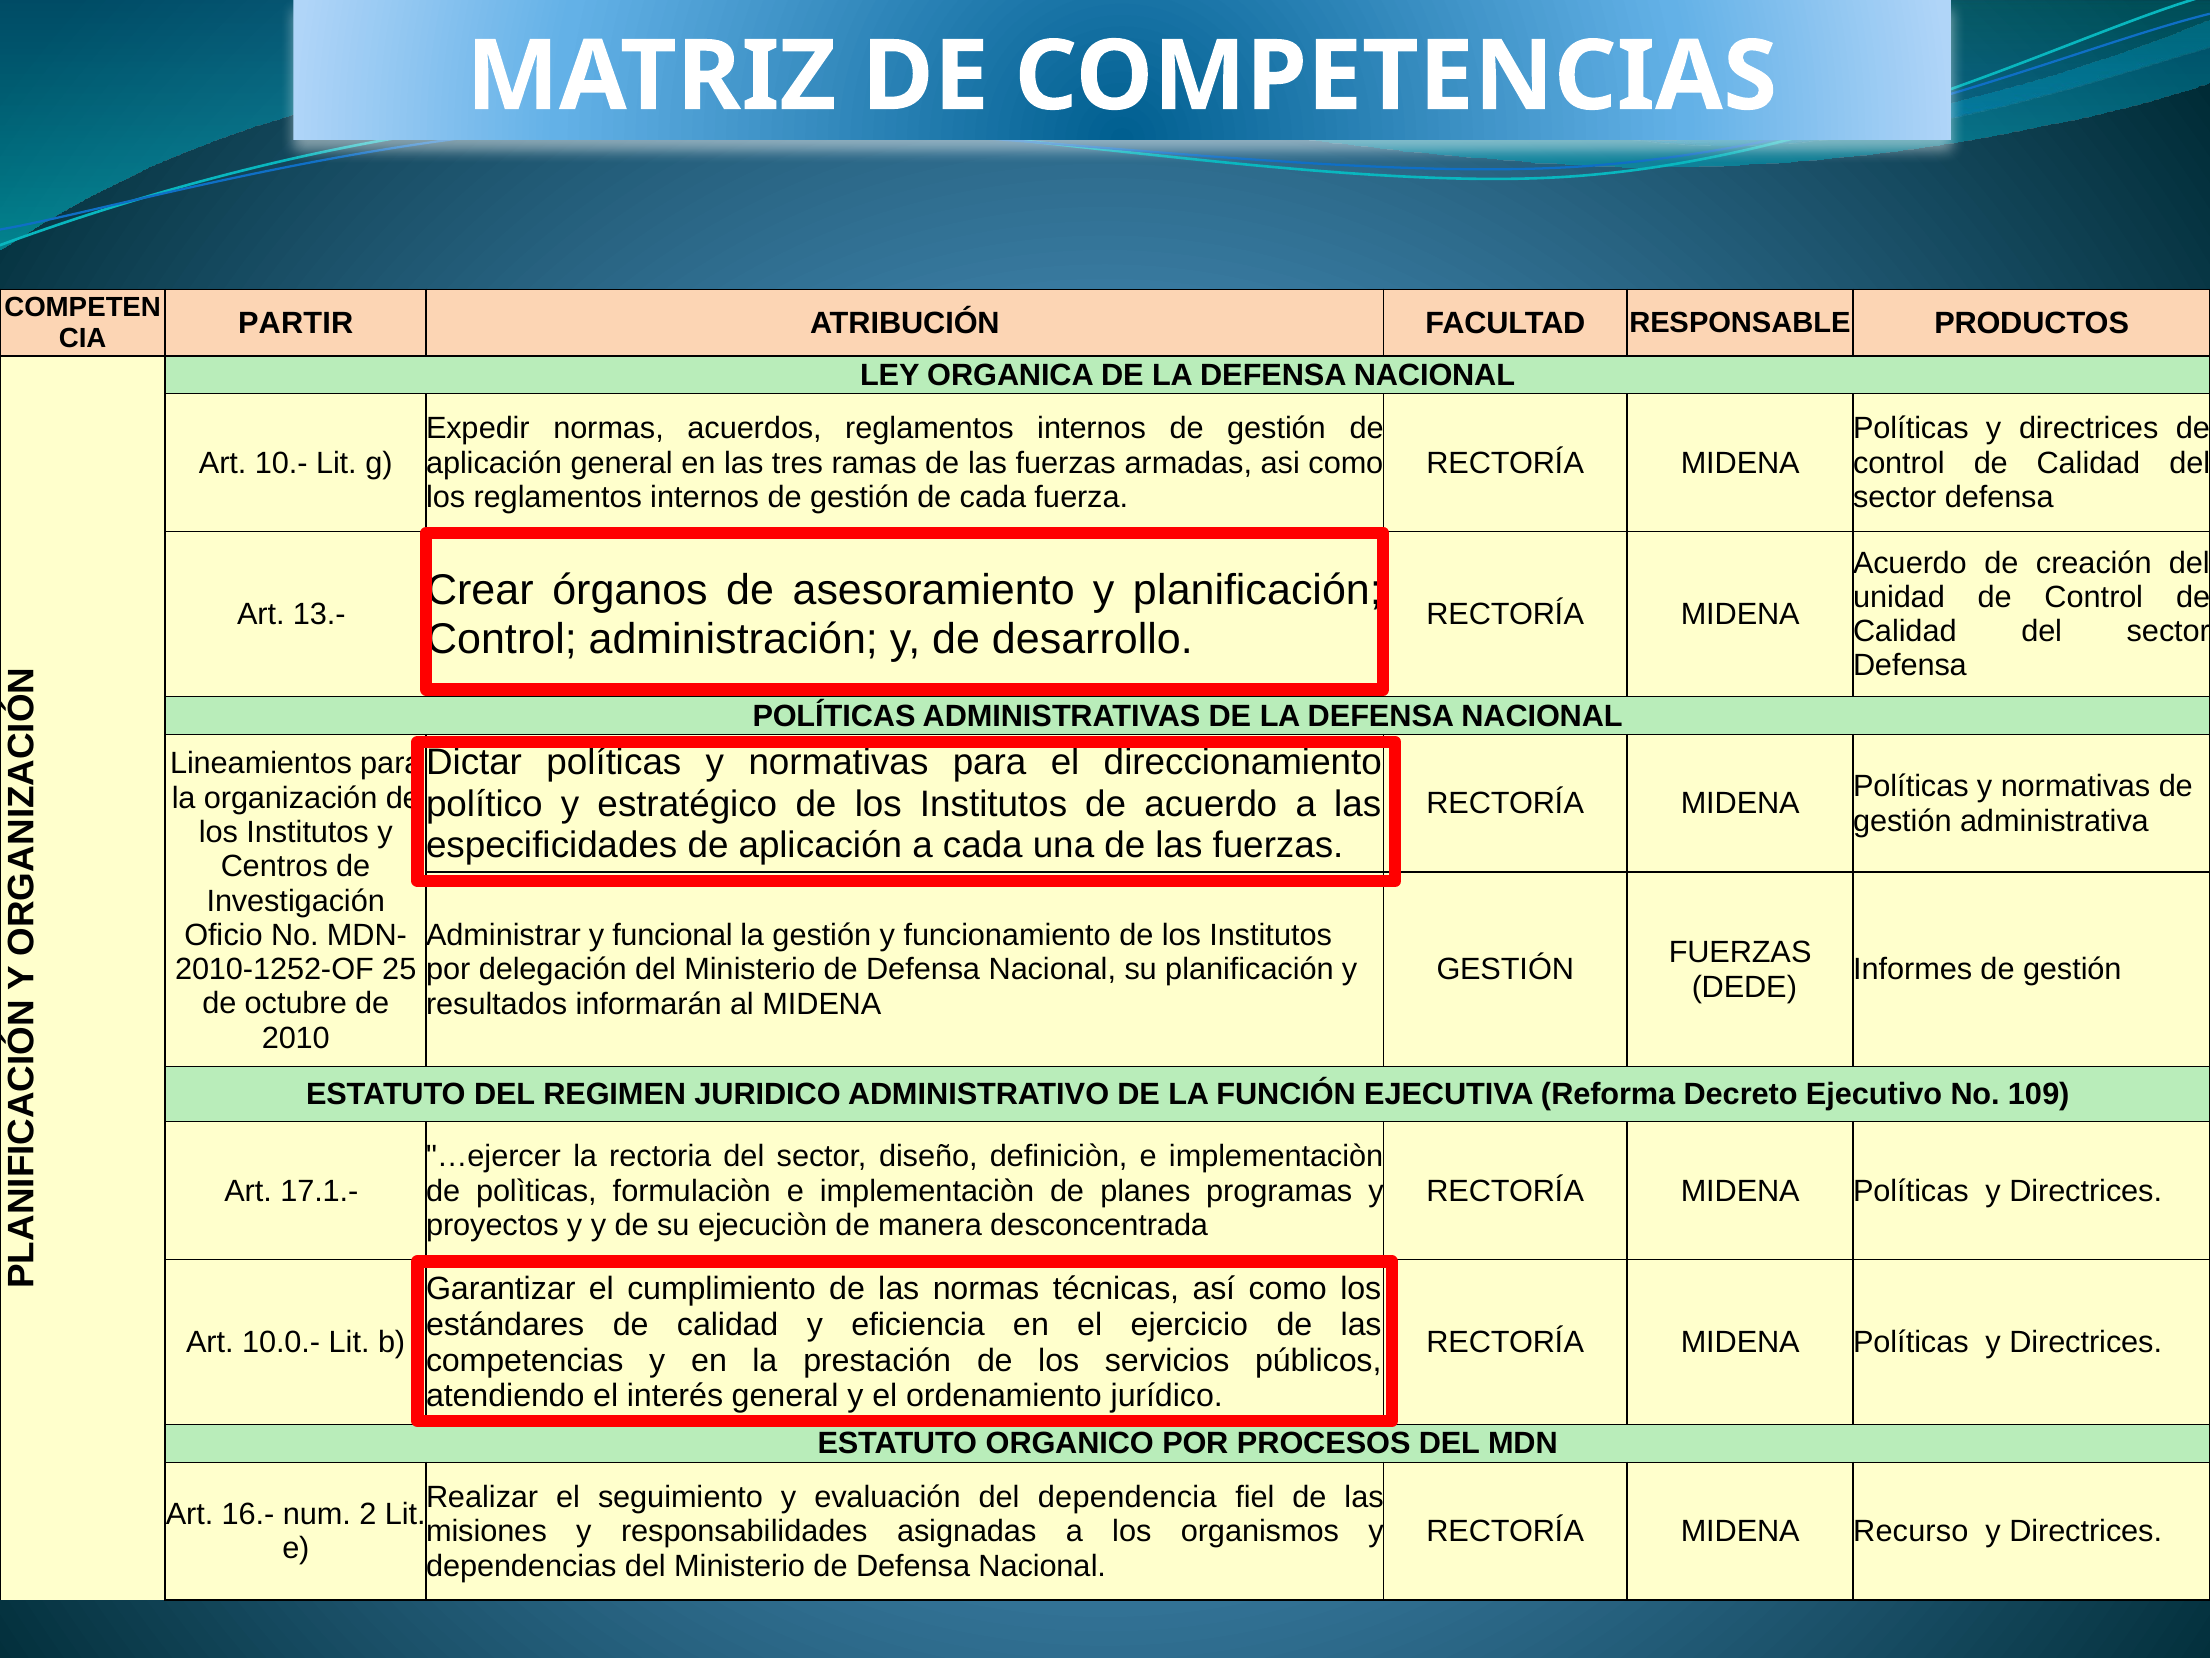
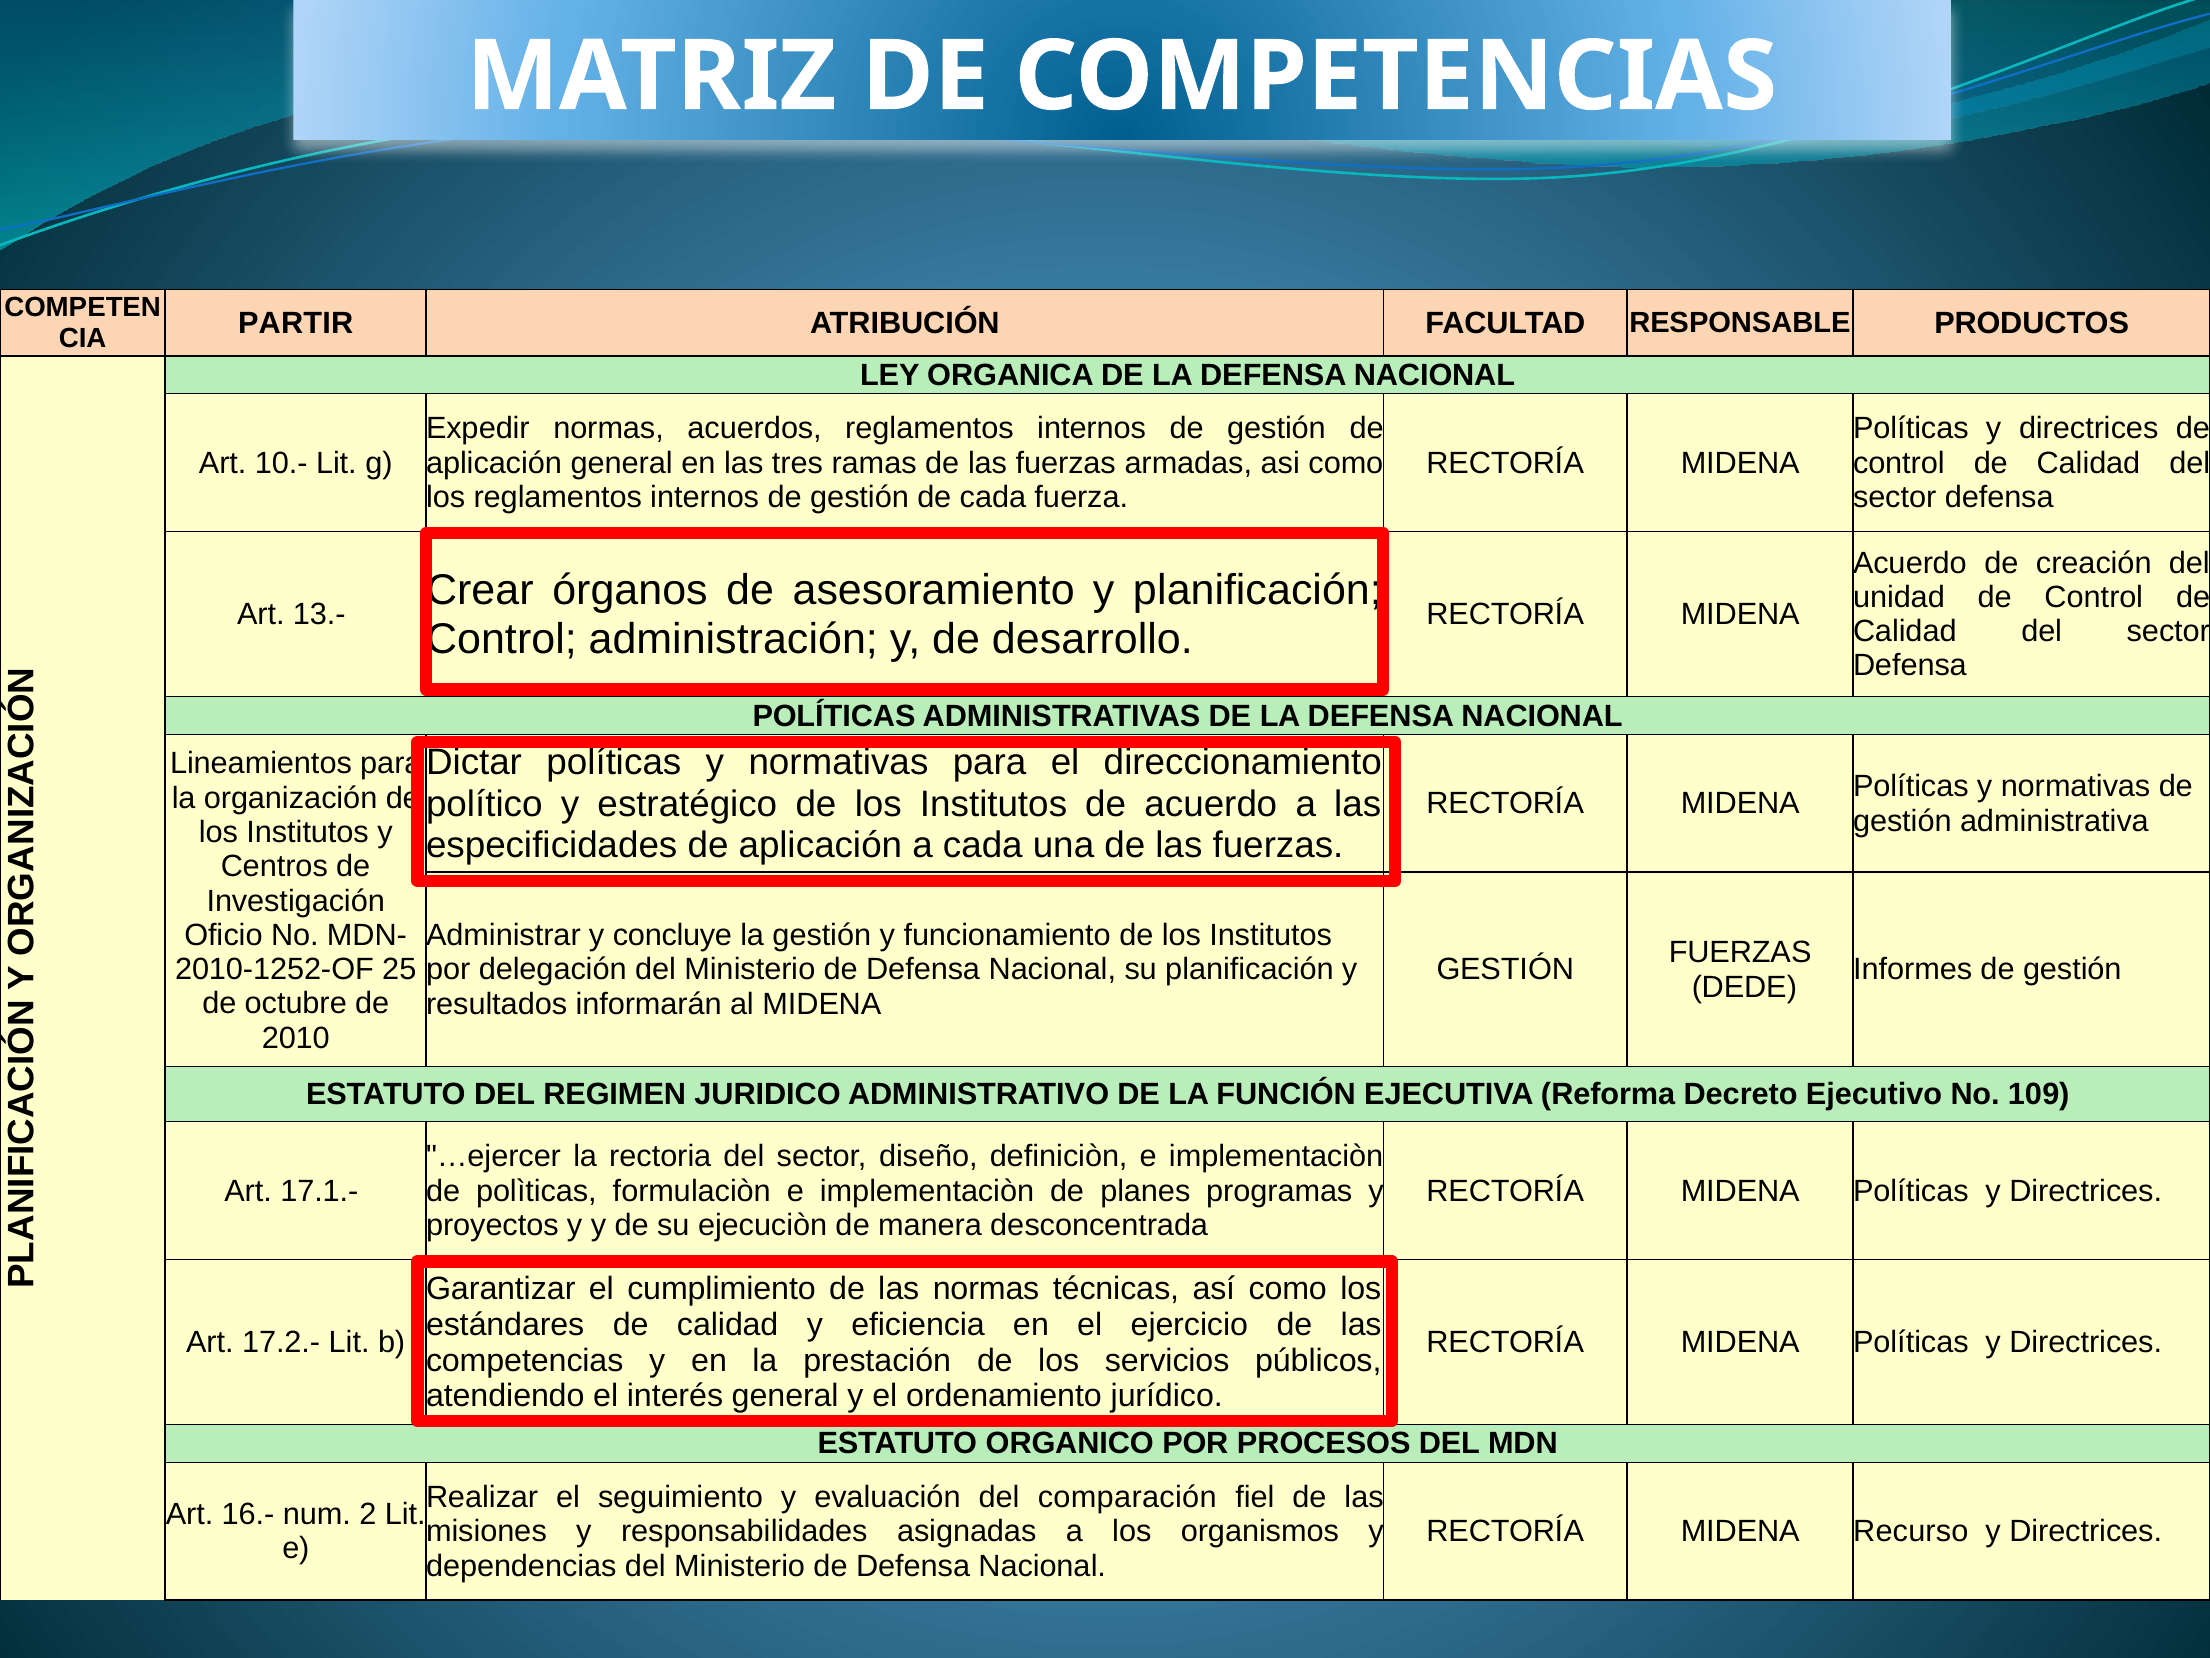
funcional: funcional -> concluye (672, 935)
10.0.-: 10.0.- -> 17.2.- (281, 1342)
dependencia: dependencia -> comparación (1127, 1497)
